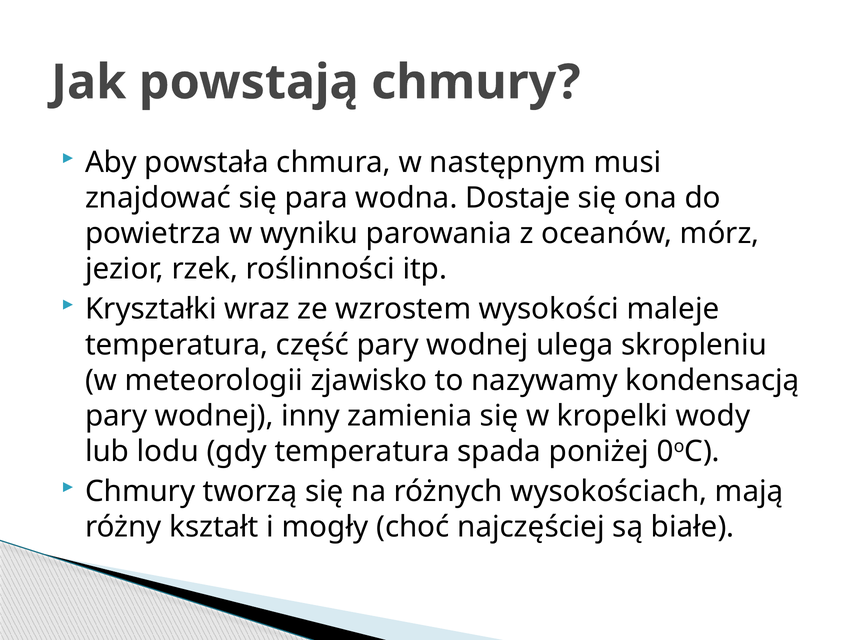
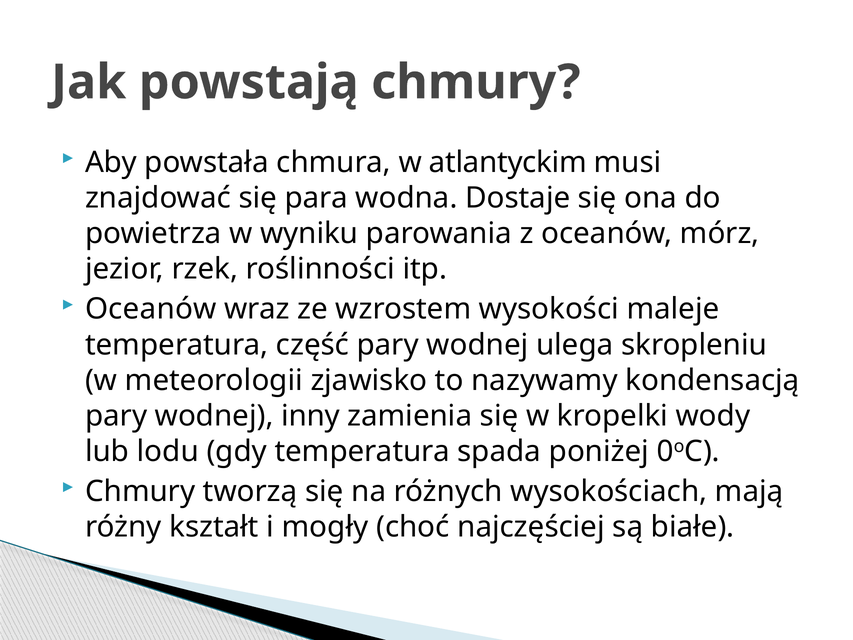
następnym: następnym -> atlantyckim (508, 162)
Kryształki: Kryształki -> Oceanów (151, 309)
